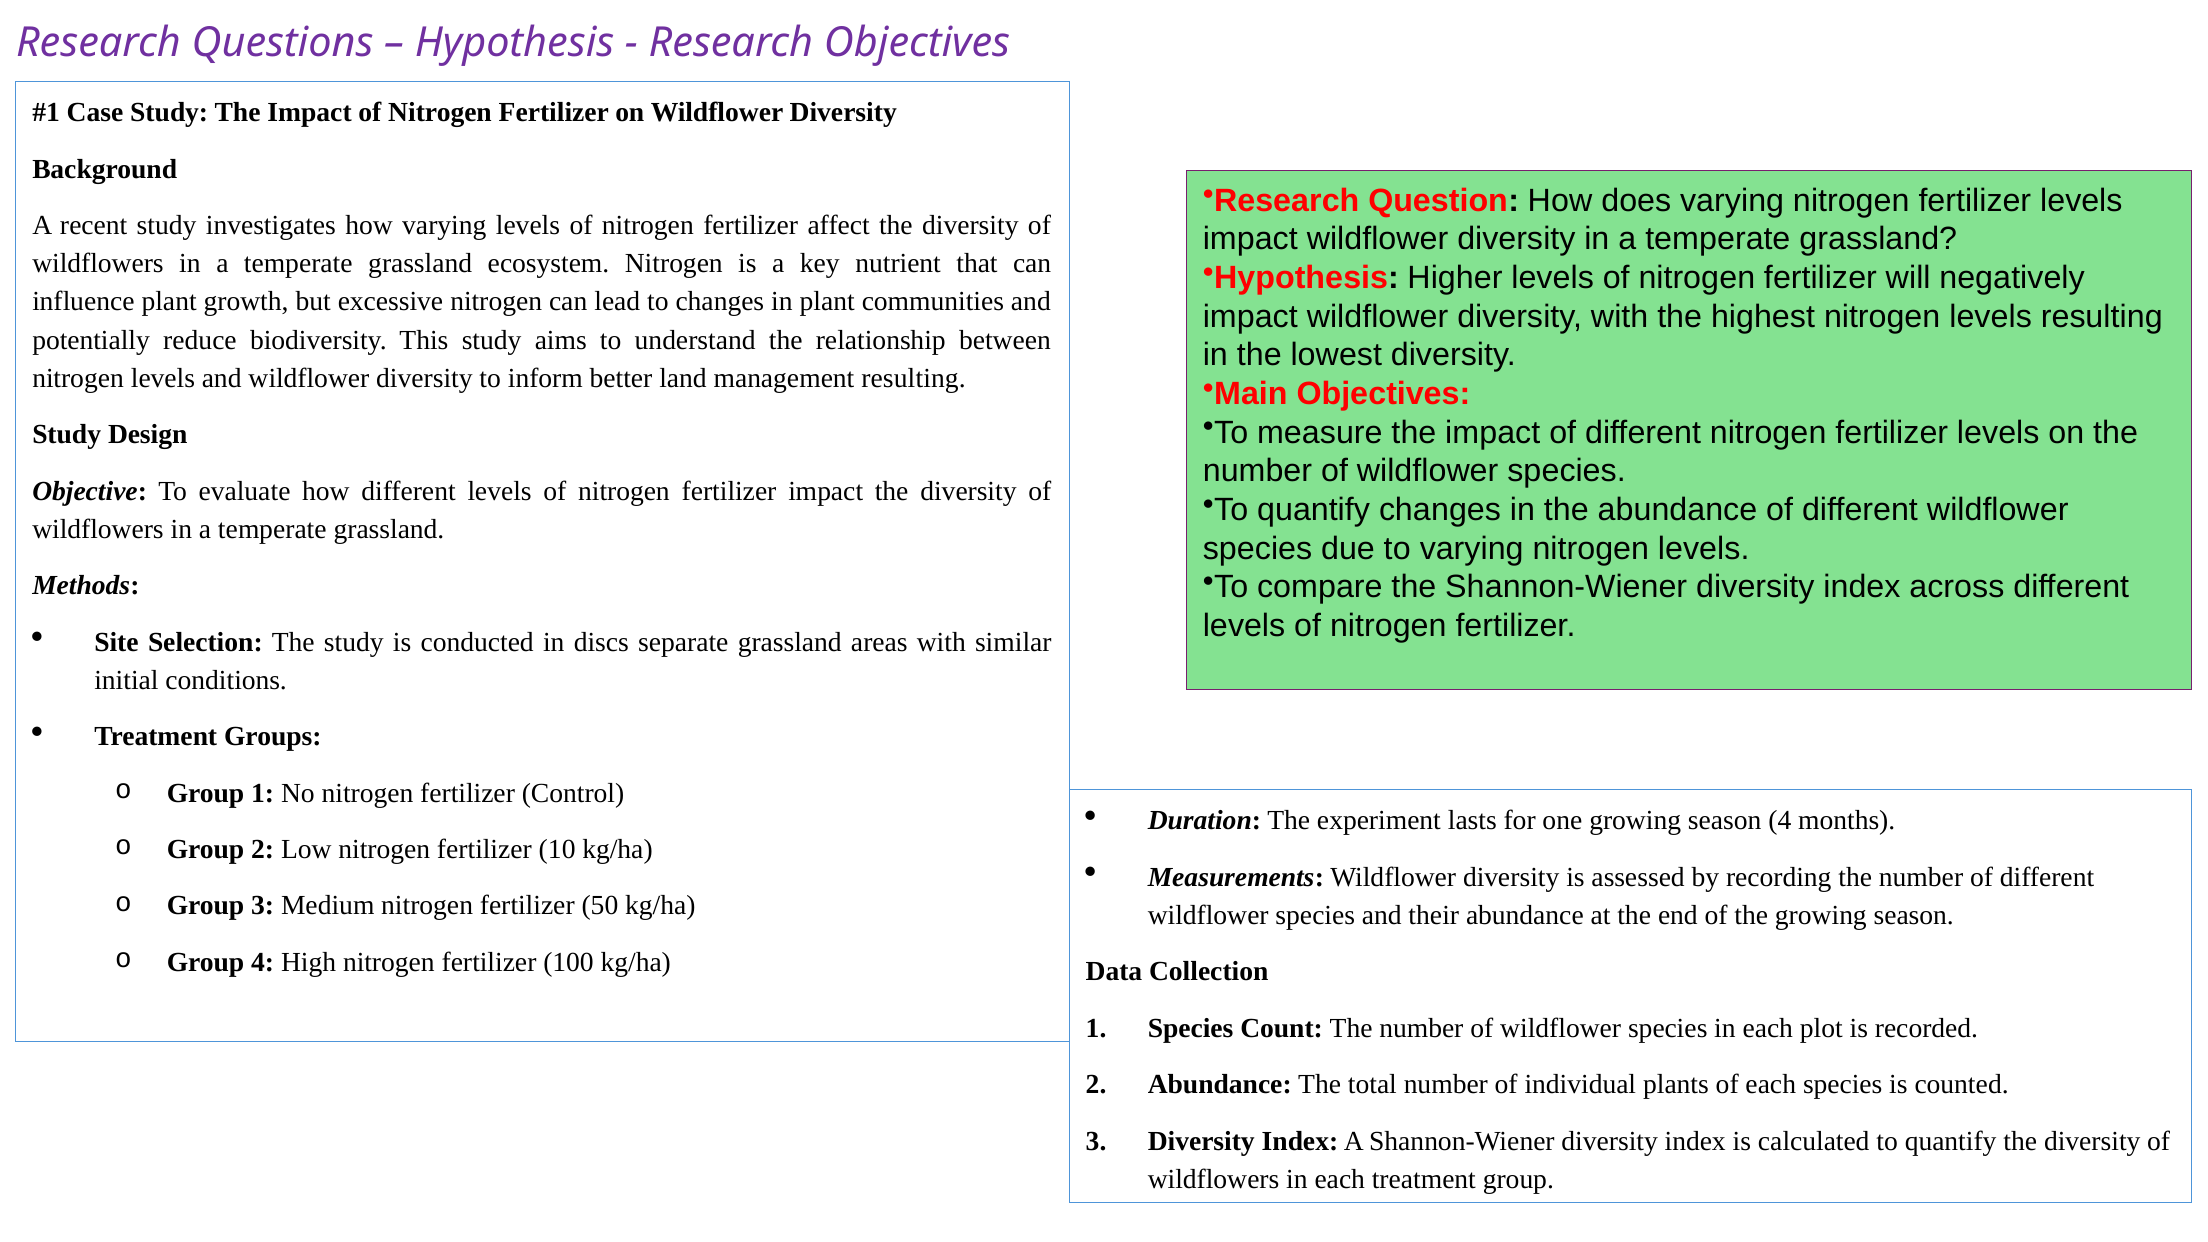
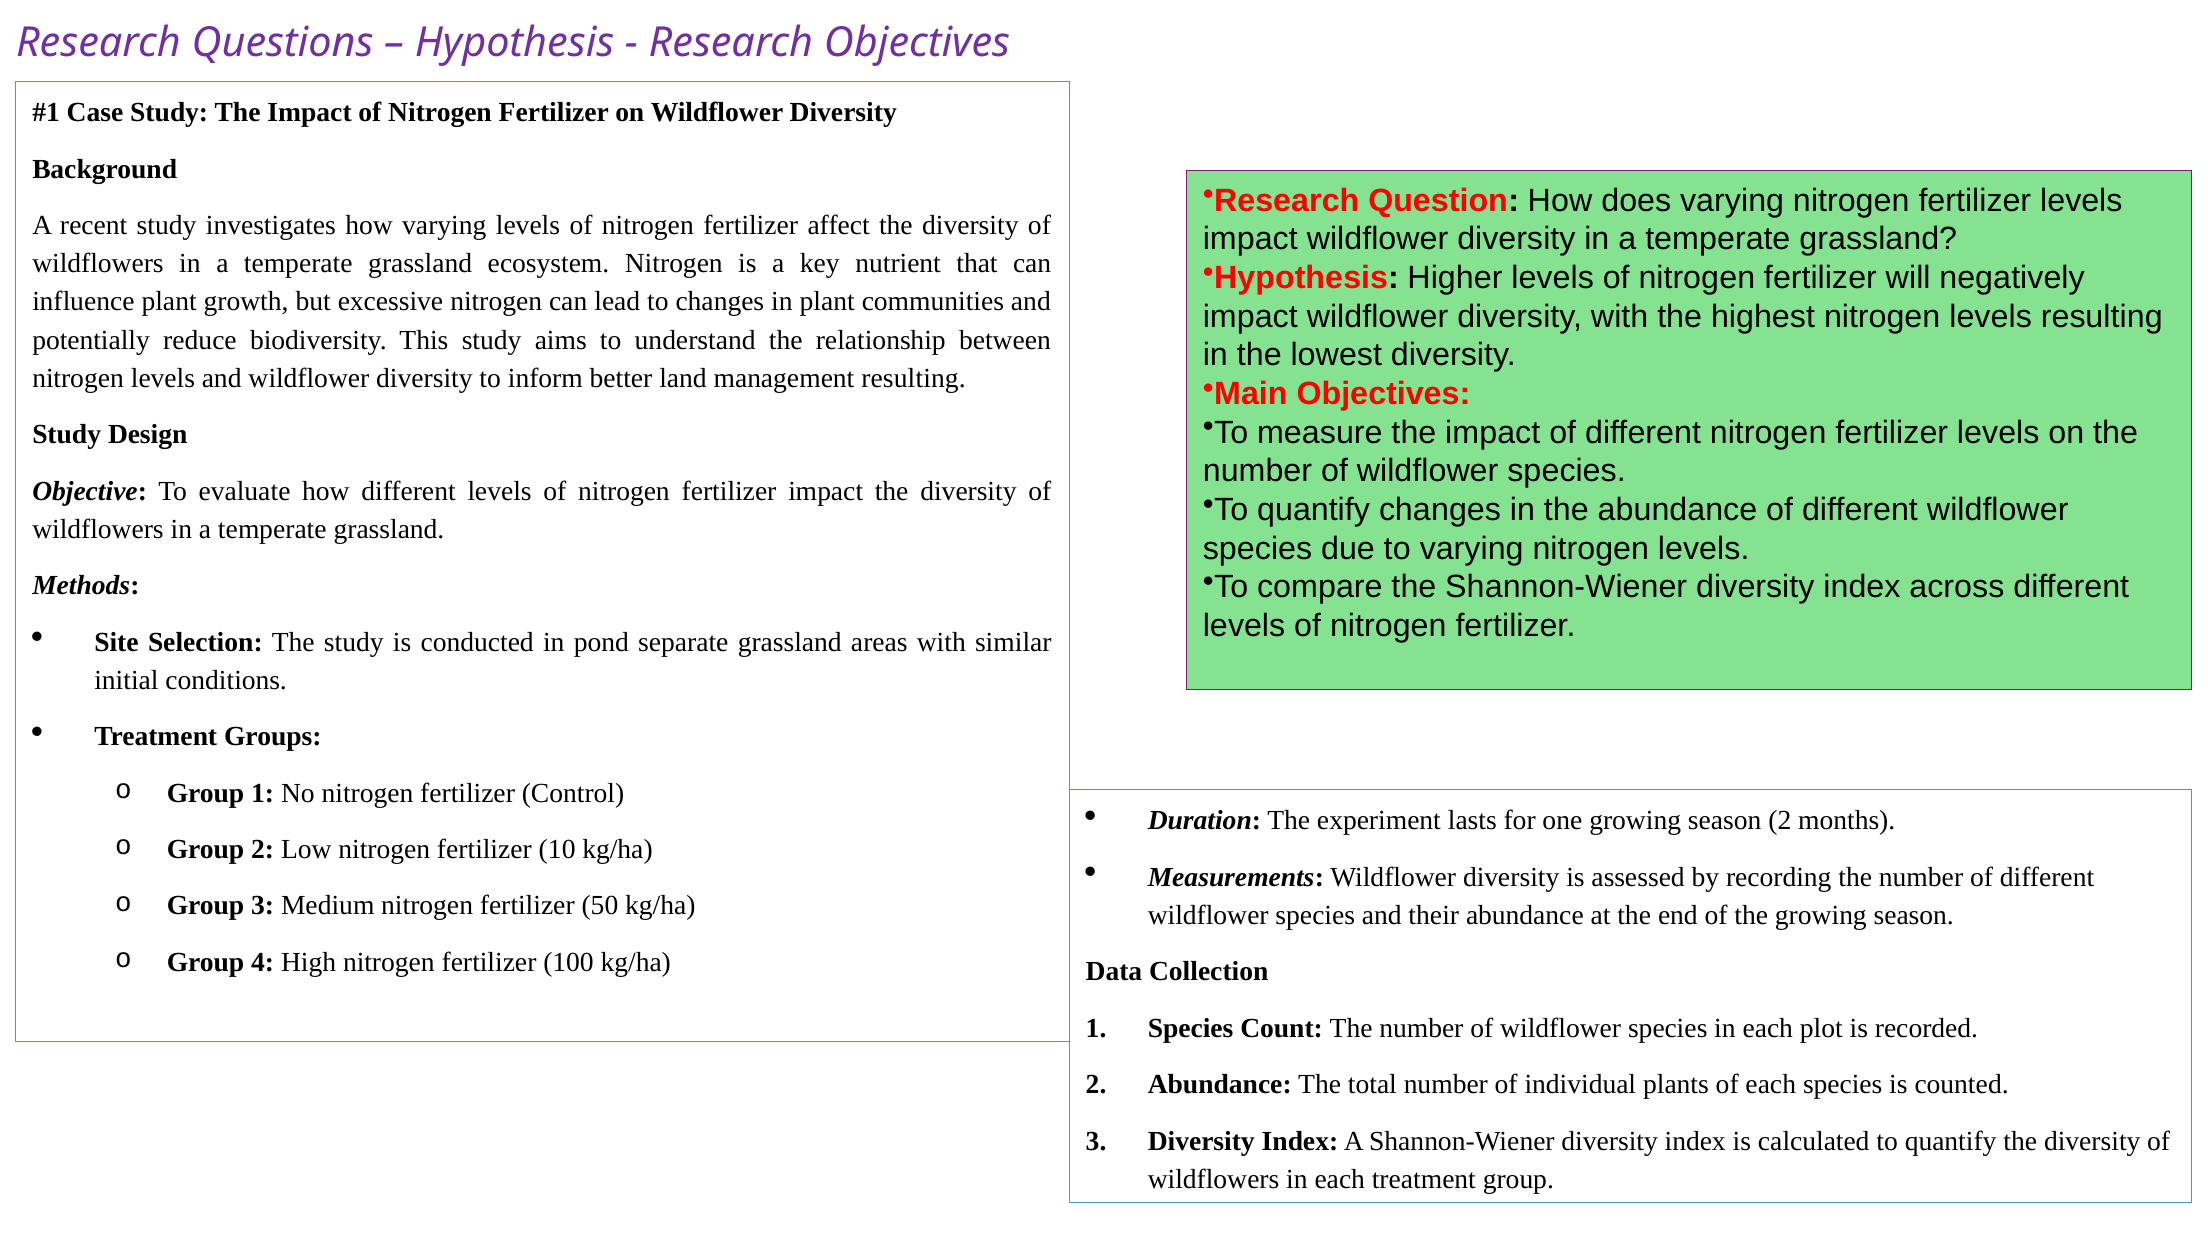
discs: discs -> pond (601, 642)
season 4: 4 -> 2 (1780, 821)
